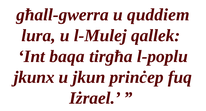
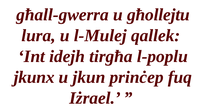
quddiem: quddiem -> għollejtu (158, 15)
baqa: baqa -> idejh (67, 56)
